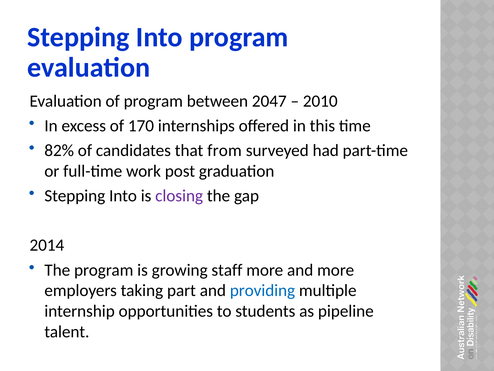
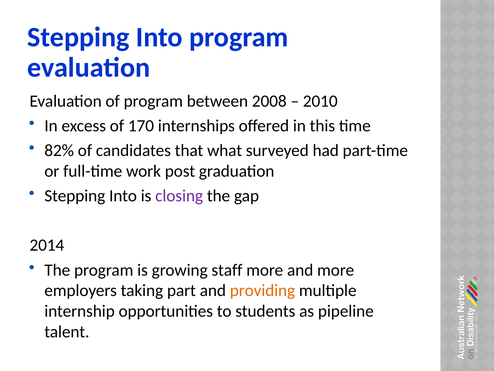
2047: 2047 -> 2008 (269, 101)
from: from -> what (225, 150)
providing colour: blue -> orange (262, 290)
